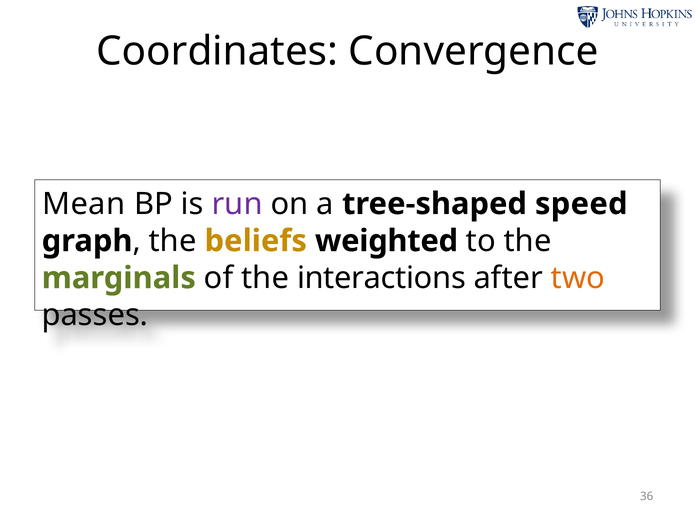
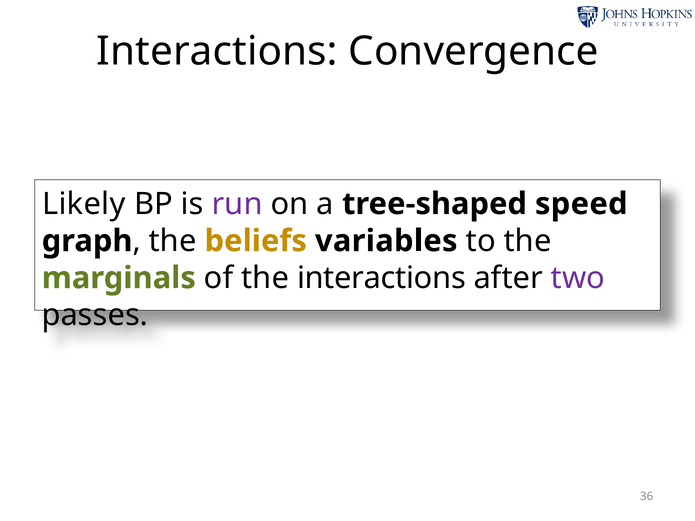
Coordinates: Coordinates -> Interactions (217, 51)
Mean: Mean -> Likely (84, 204)
weighted: weighted -> variables (386, 241)
two colour: orange -> purple (578, 278)
